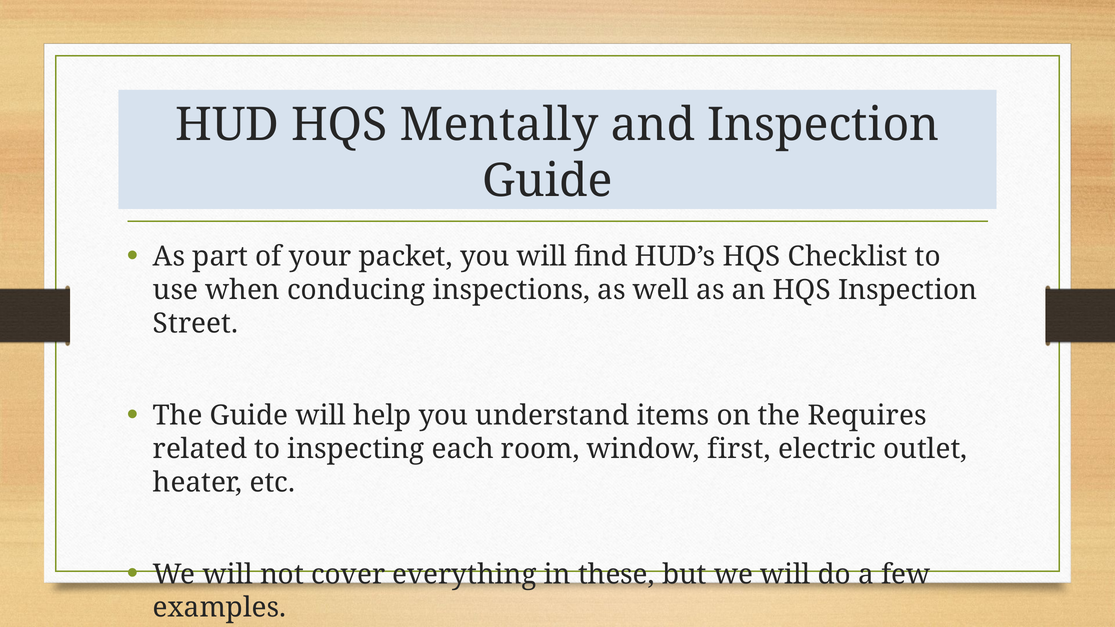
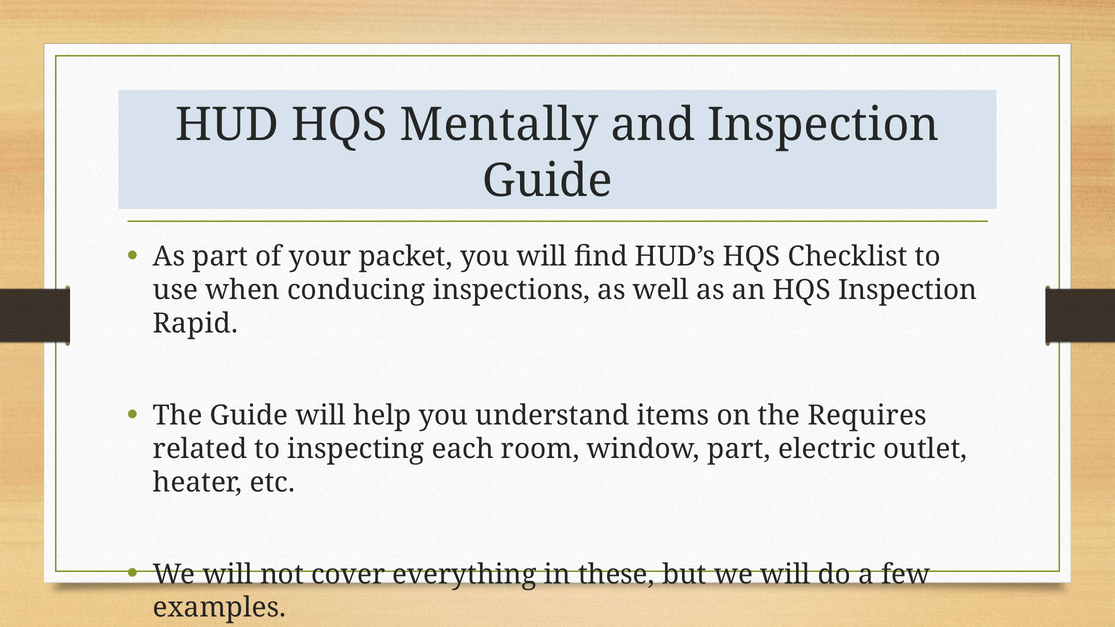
Street: Street -> Rapid (196, 324)
window first: first -> part (739, 449)
